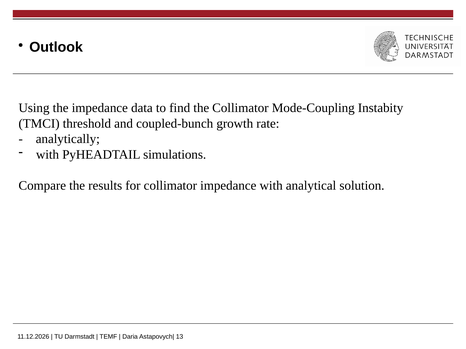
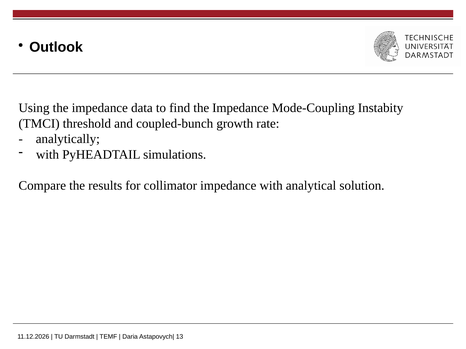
find the Collimator: Collimator -> Impedance (240, 108)
